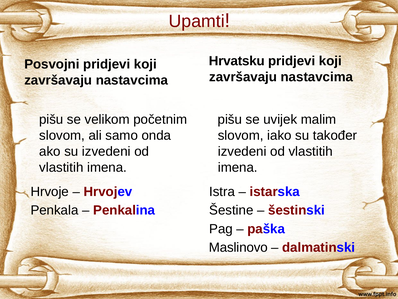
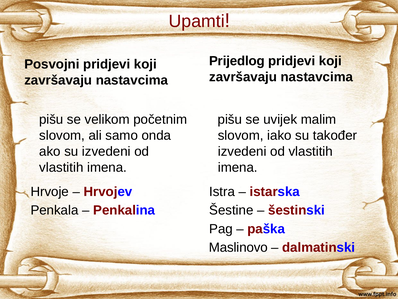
Hrvatsku: Hrvatsku -> Prijedlog (237, 61)
